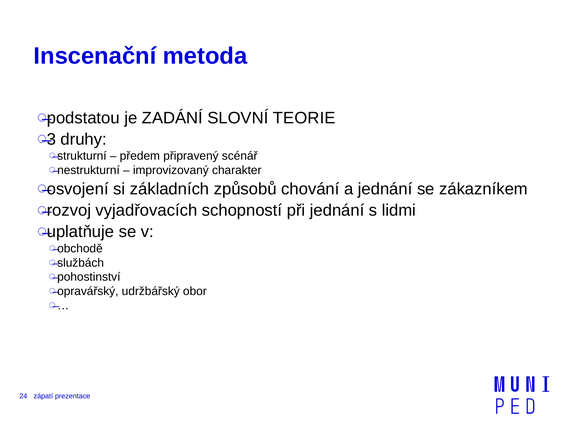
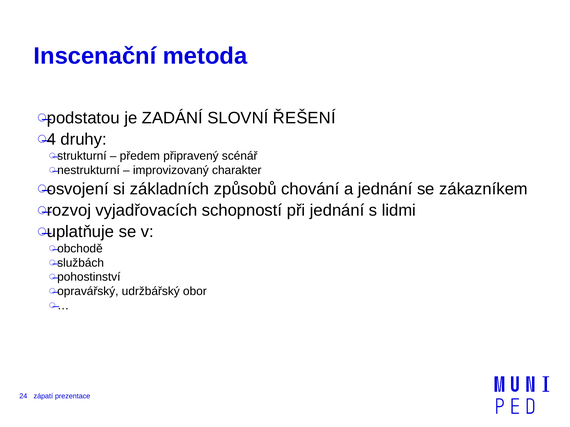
TEORIE: TEORIE -> ŘEŠENÍ (304, 118)
3: 3 -> 4 (51, 139)
